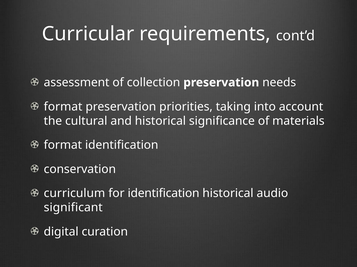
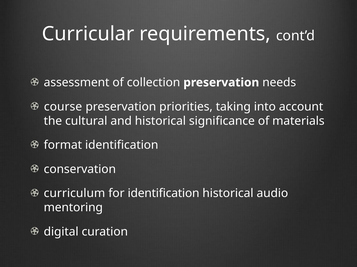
format: format -> course (63, 107)
significant: significant -> mentoring (73, 208)
